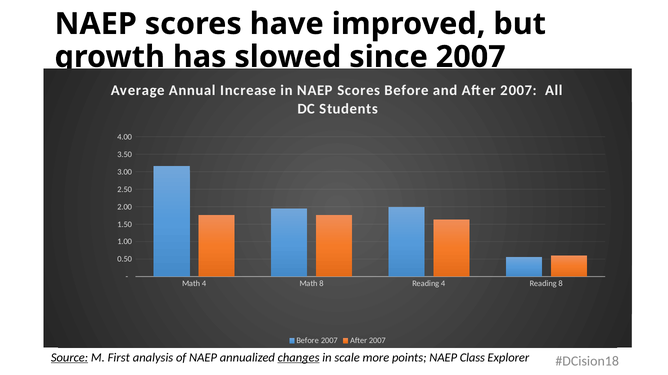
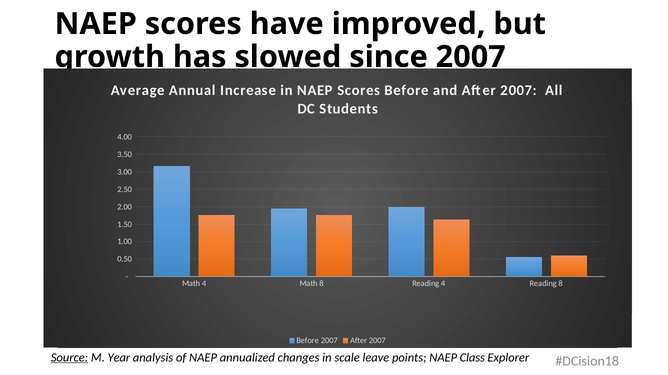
First: First -> Year (119, 358)
changes underline: present -> none (299, 358)
more: more -> leave (376, 358)
